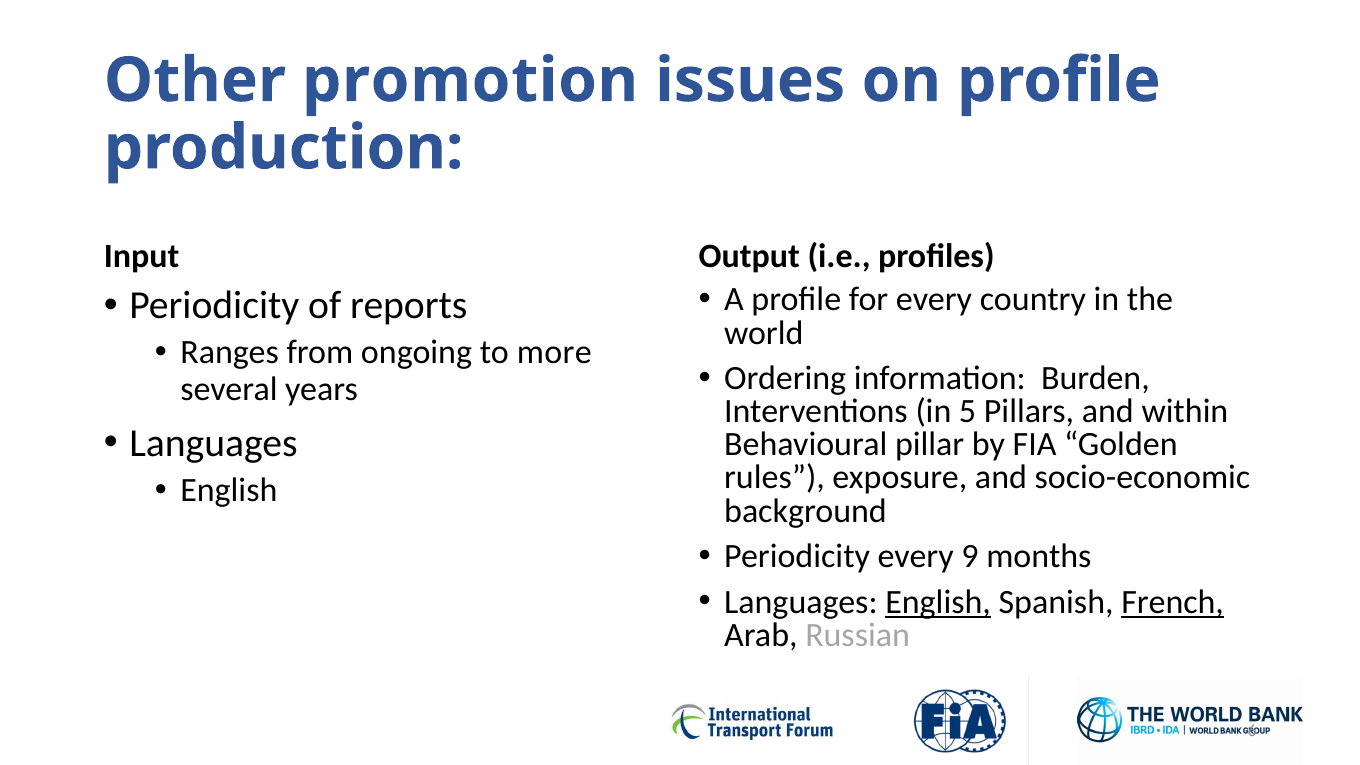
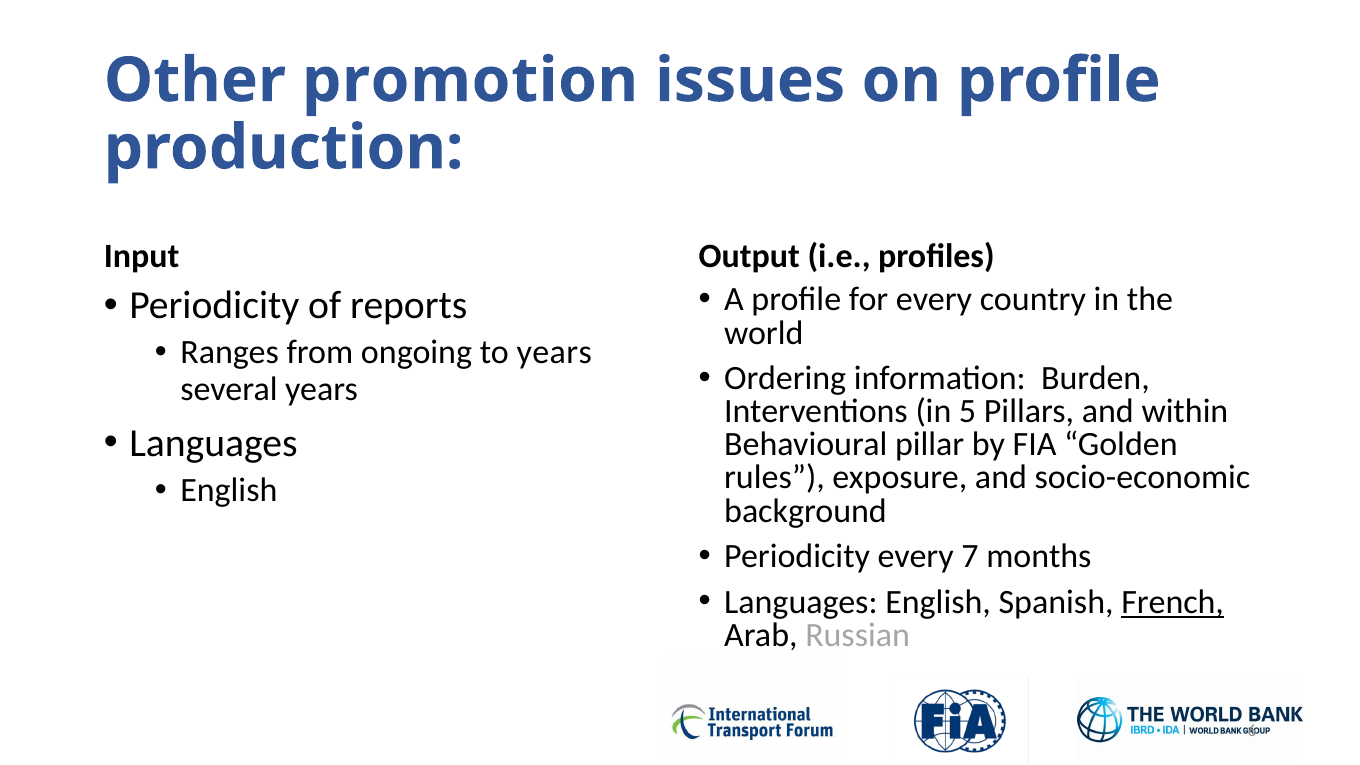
to more: more -> years (554, 353)
9: 9 -> 7 (970, 557)
English underline: present -> none (938, 602)
